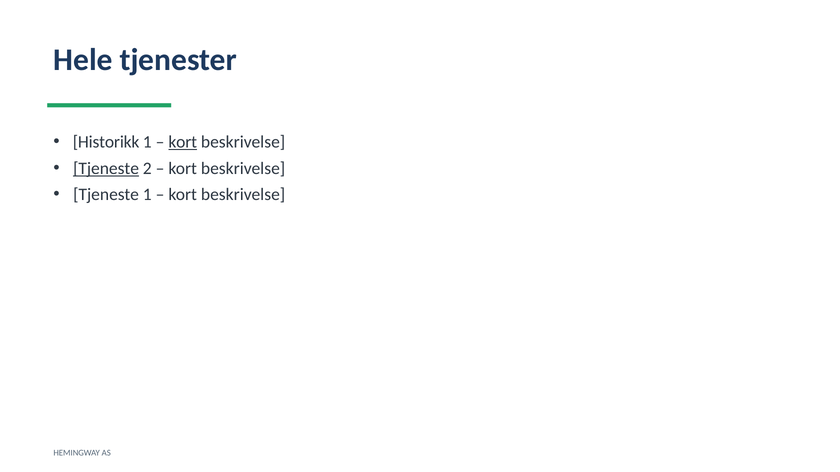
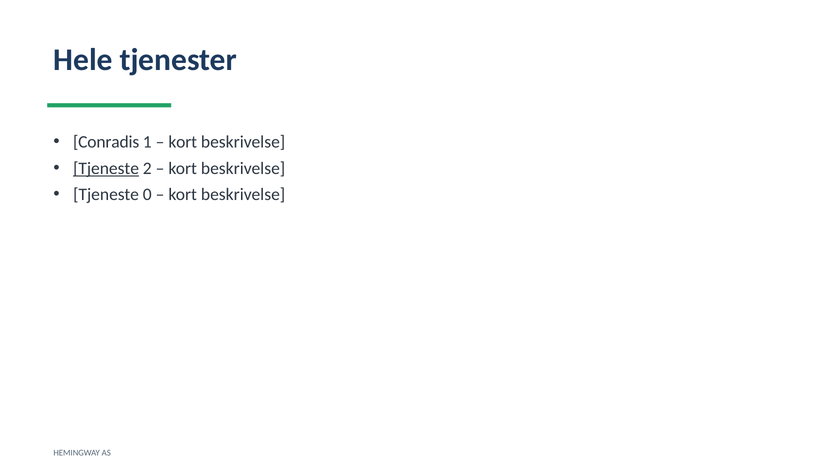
Historikk: Historikk -> Conradis (106, 142)
kort underline: present -> none (183, 142)
Tjeneste 1: 1 -> 0 (147, 195)
